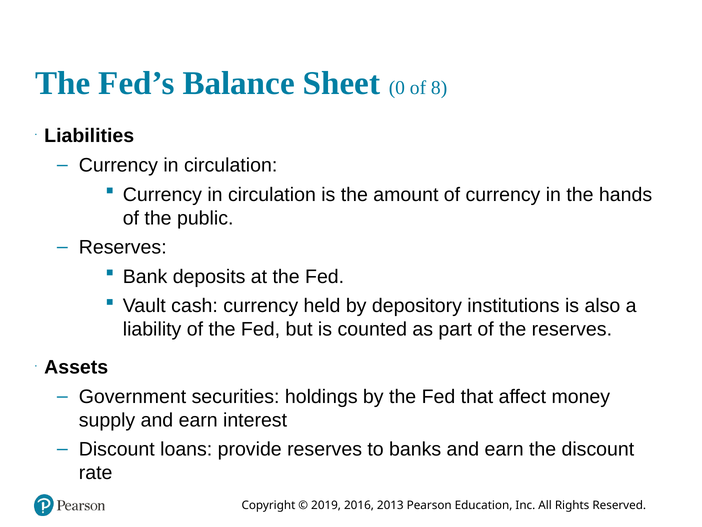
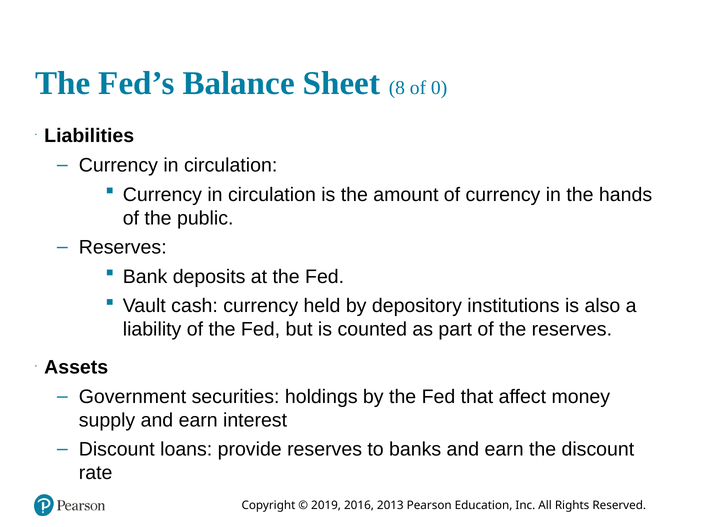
0: 0 -> 8 (397, 88)
8: 8 -> 0 (439, 88)
